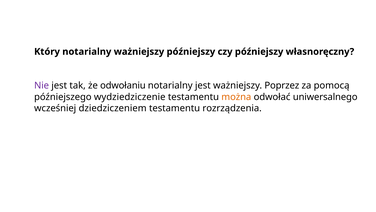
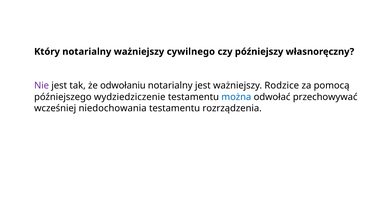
ważniejszy późniejszy: późniejszy -> cywilnego (191, 52)
Poprzez: Poprzez -> Rodzice (282, 85)
można colour: orange -> blue (236, 97)
uniwersalnego: uniwersalnego -> przechowywać (325, 97)
dziedziczeniem: dziedziczeniem -> niedochowania (113, 108)
